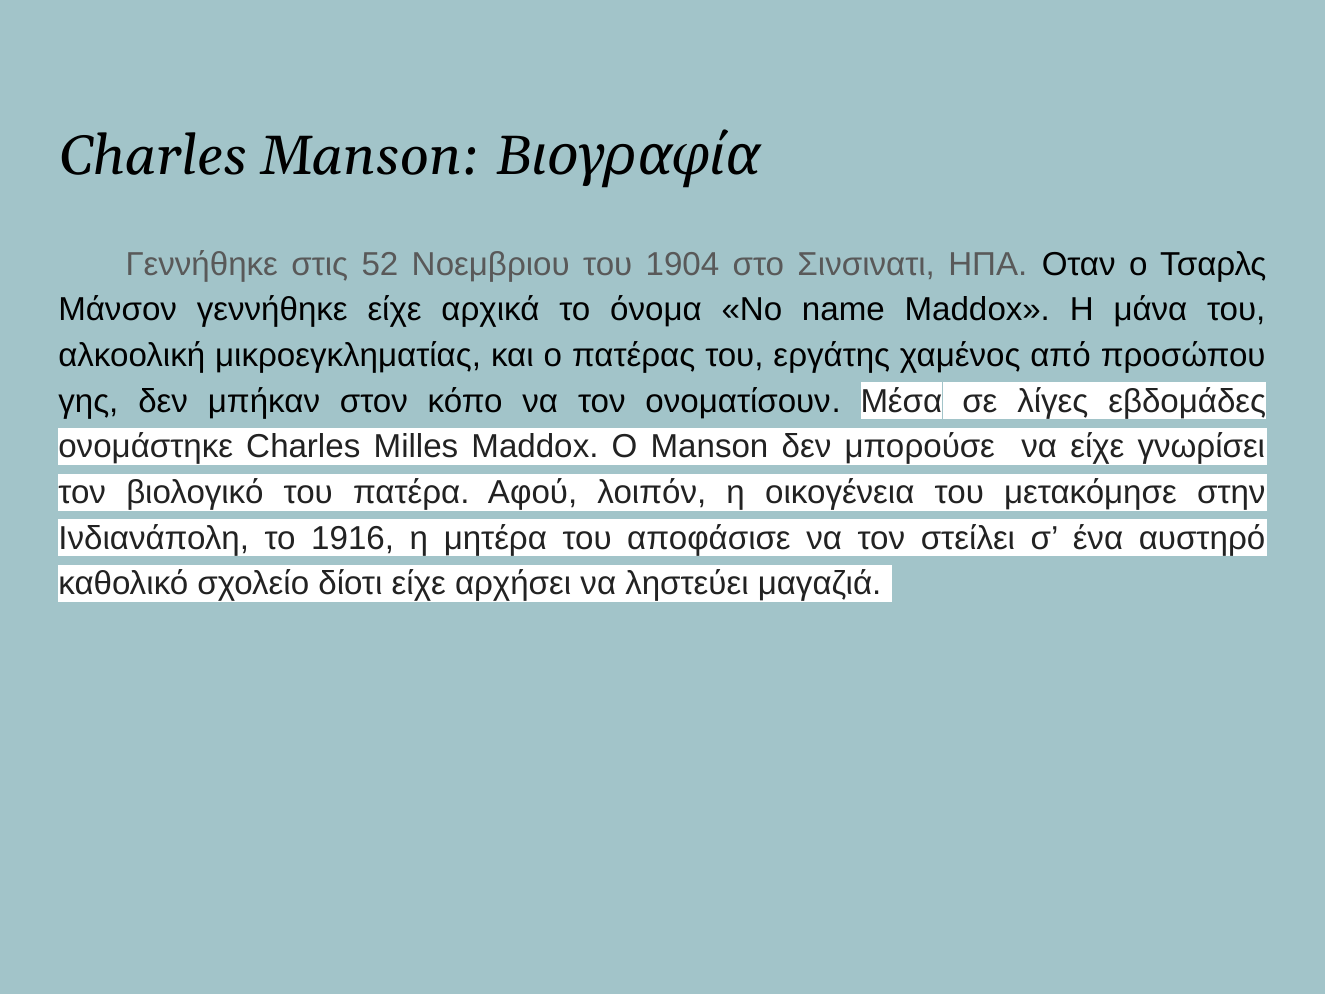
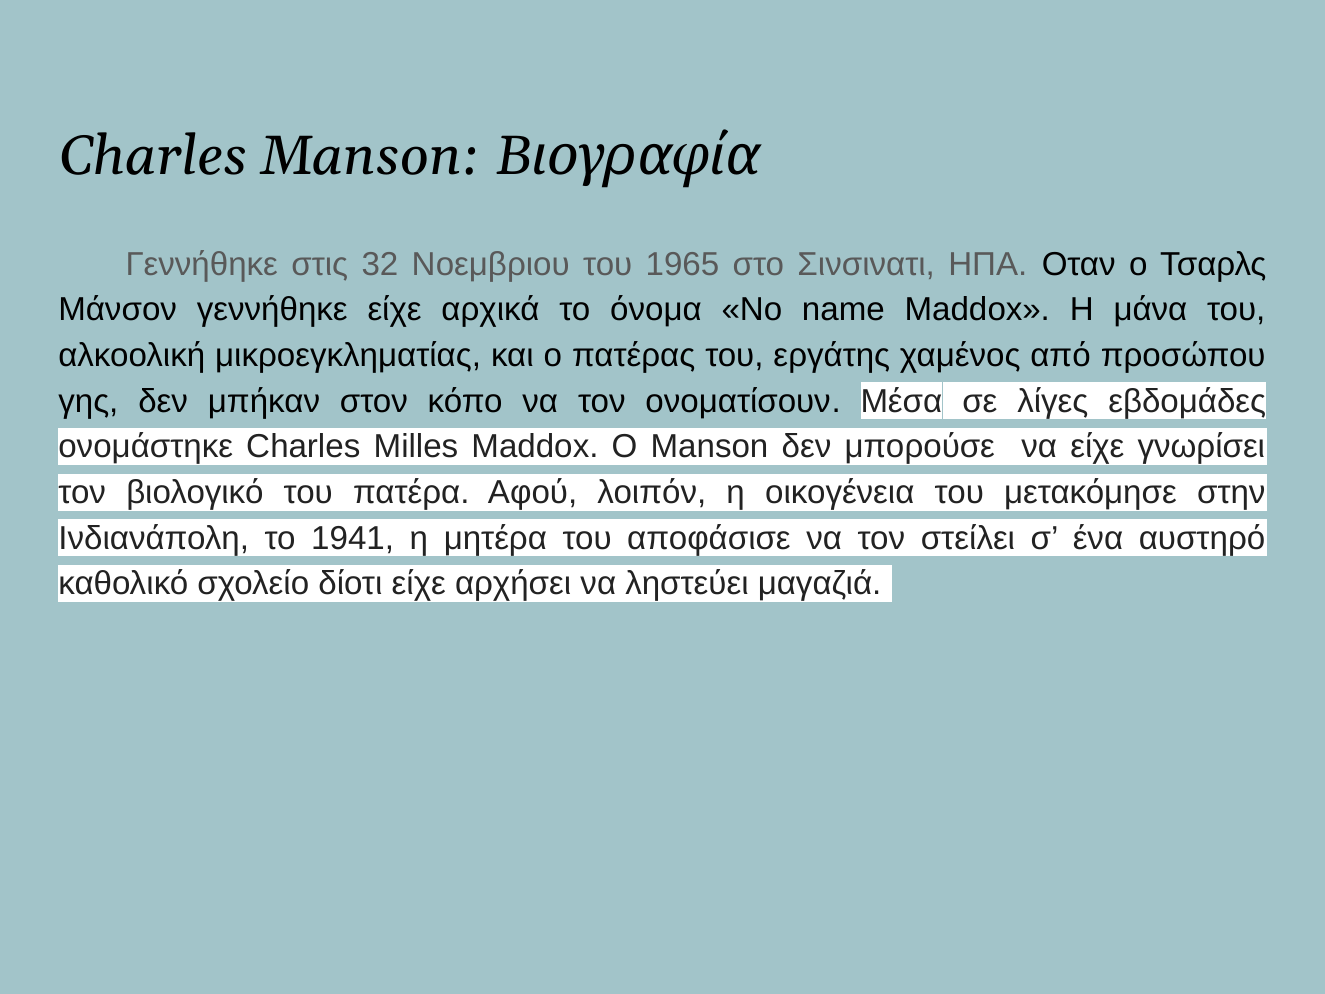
52: 52 -> 32 (380, 264)
1904: 1904 -> 1965 (682, 264)
1916: 1916 -> 1941 (353, 538)
